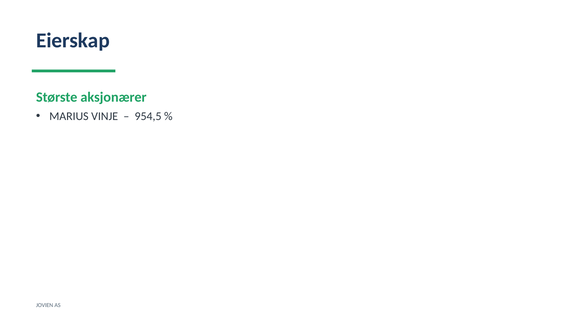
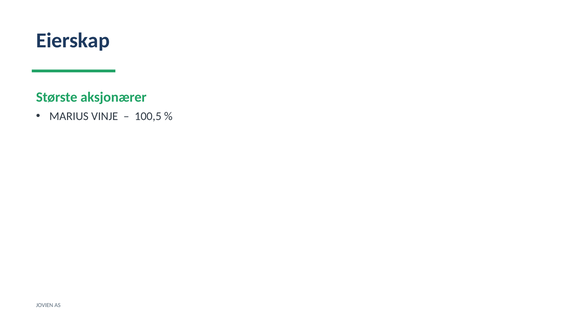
954,5: 954,5 -> 100,5 (148, 116)
